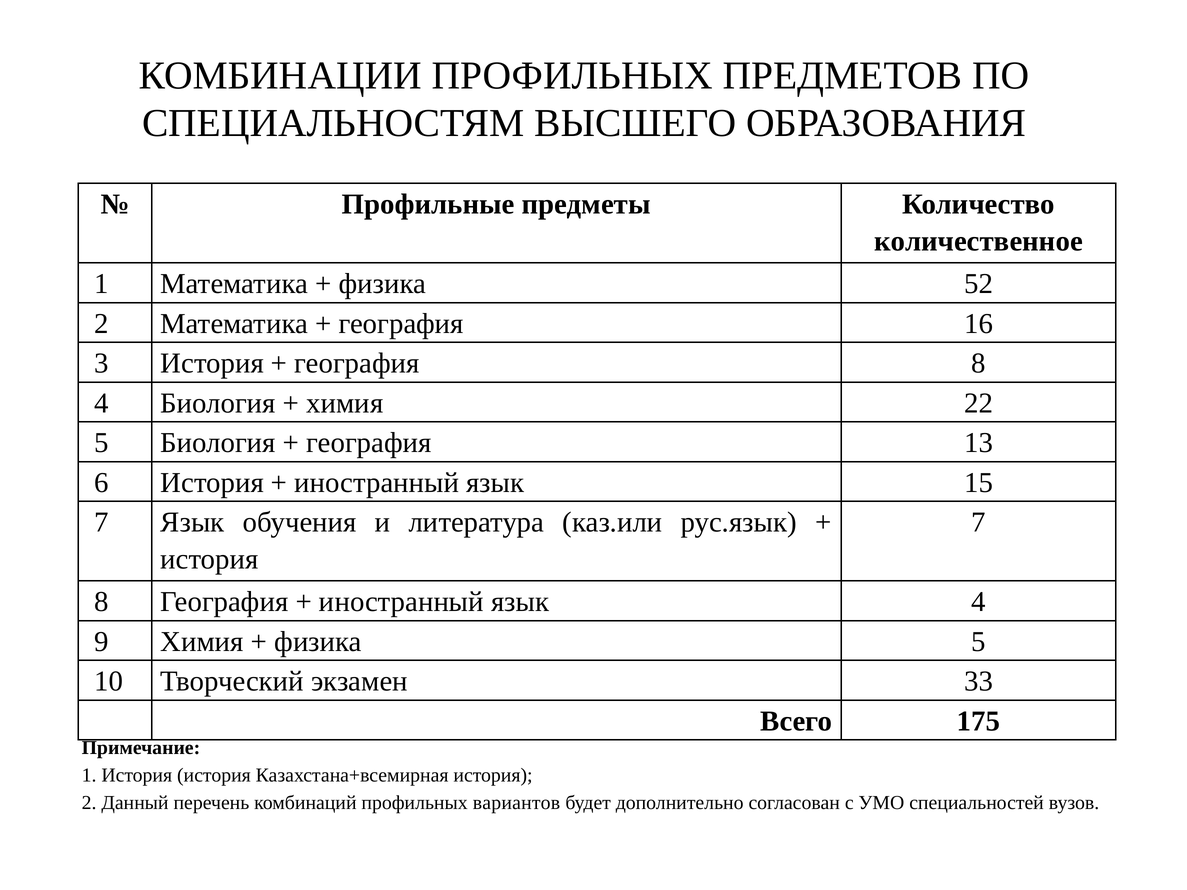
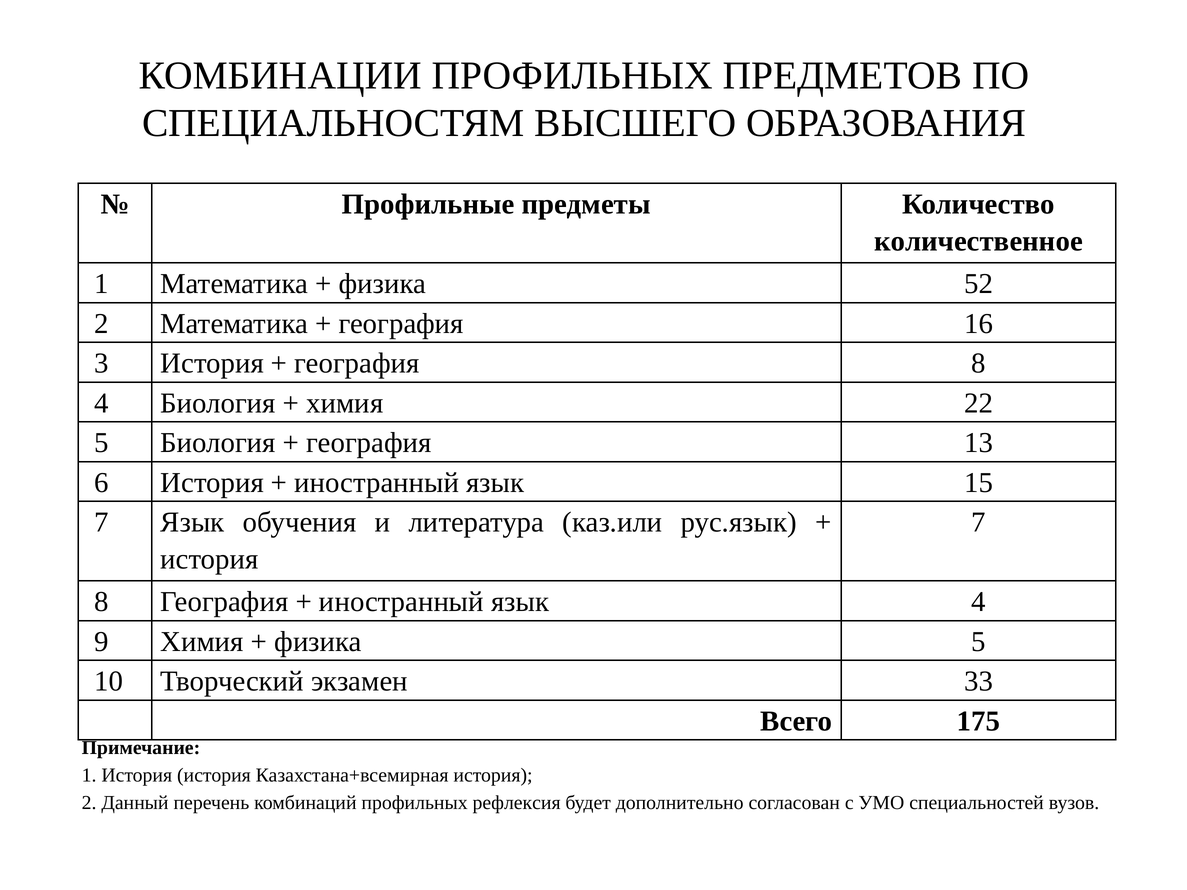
вариантов: вариантов -> рефлексия (517, 803)
